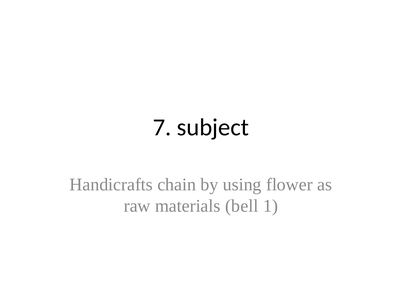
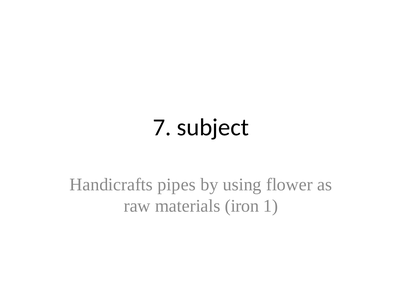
chain: chain -> pipes (177, 185)
bell: bell -> iron (242, 206)
